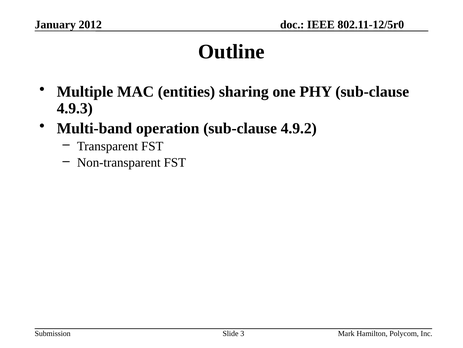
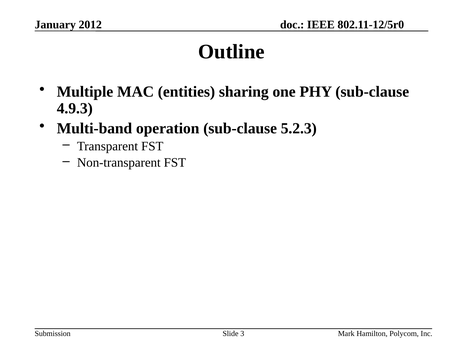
4.9.2: 4.9.2 -> 5.2.3 (299, 128)
